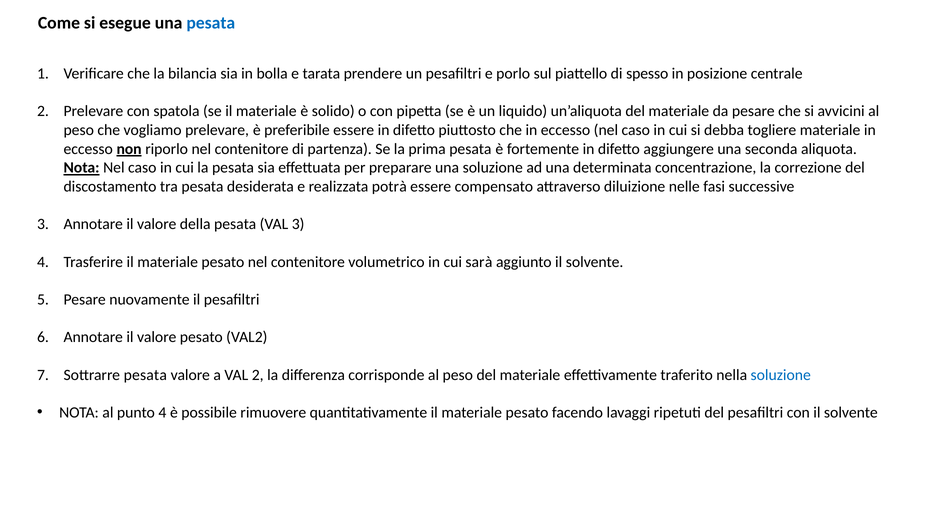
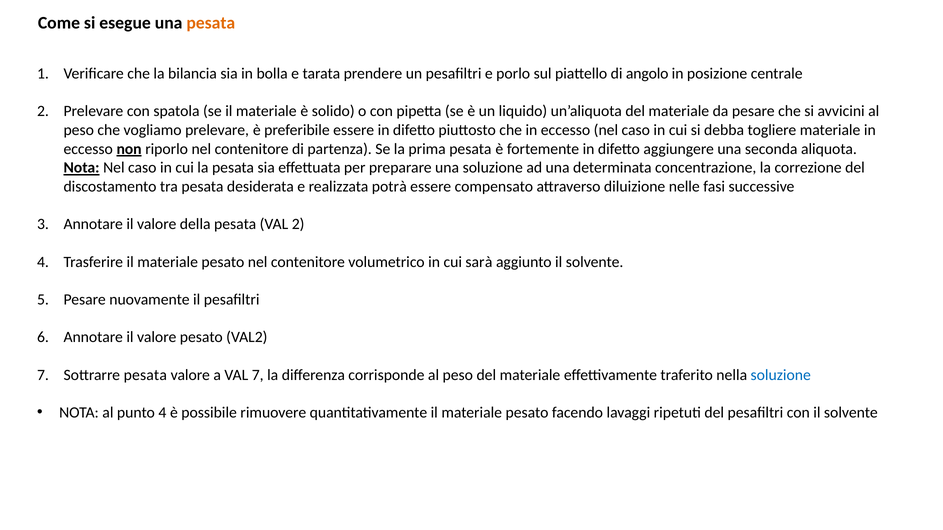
pesata colour: blue -> orange (211, 23)
spesso: spesso -> angolo (647, 74)
VAL 3: 3 -> 2 (298, 224)
VAL 2: 2 -> 7 (258, 375)
